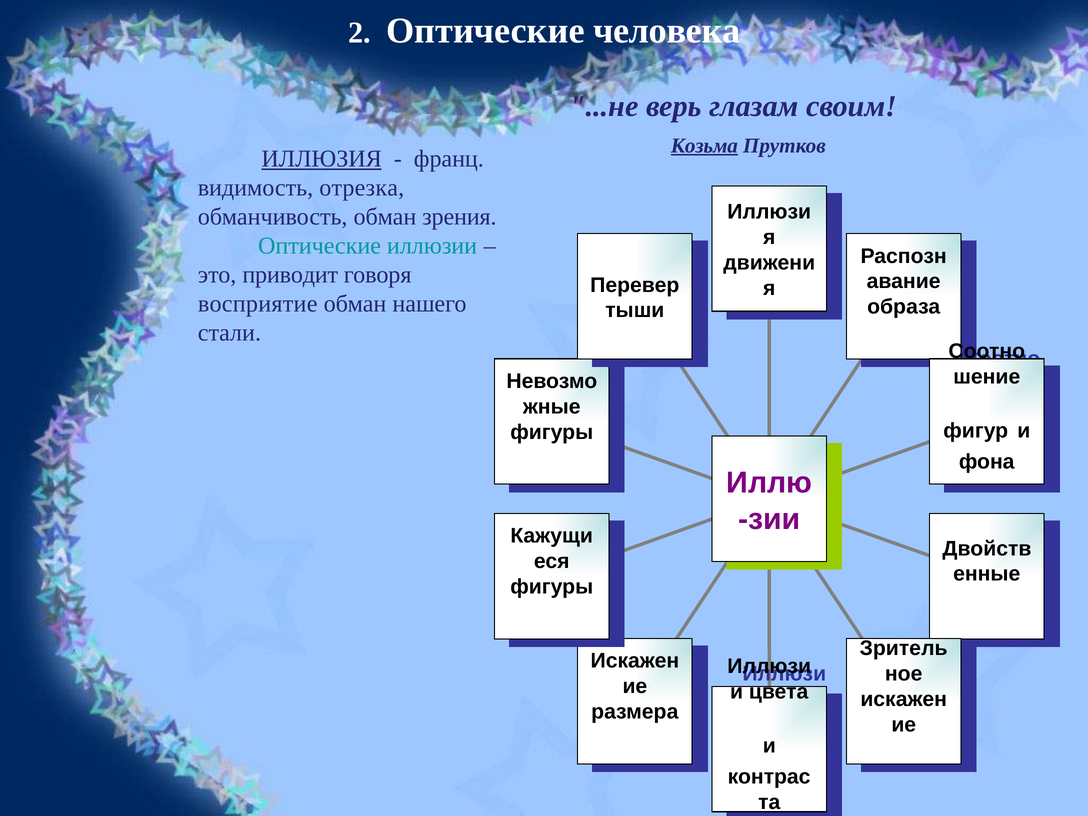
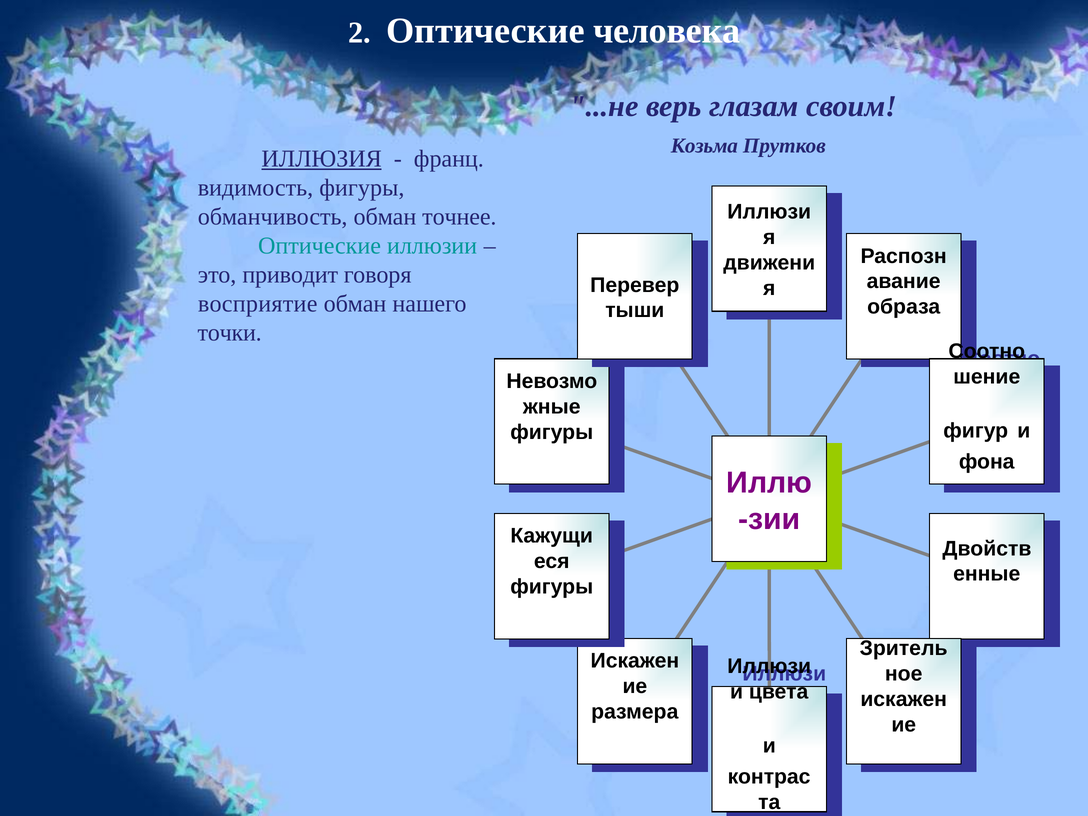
Козьма underline: present -> none (704, 146)
видимость отрезка: отрезка -> фигуры (362, 188)
зрения: зрения -> точнее (459, 217)
стали: стали -> точки (230, 333)
